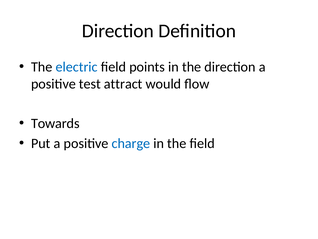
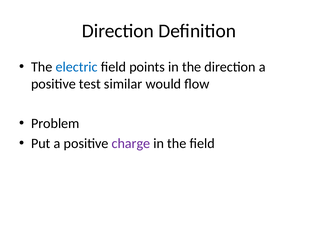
attract: attract -> similar (123, 84)
Towards: Towards -> Problem (55, 123)
charge colour: blue -> purple (131, 143)
